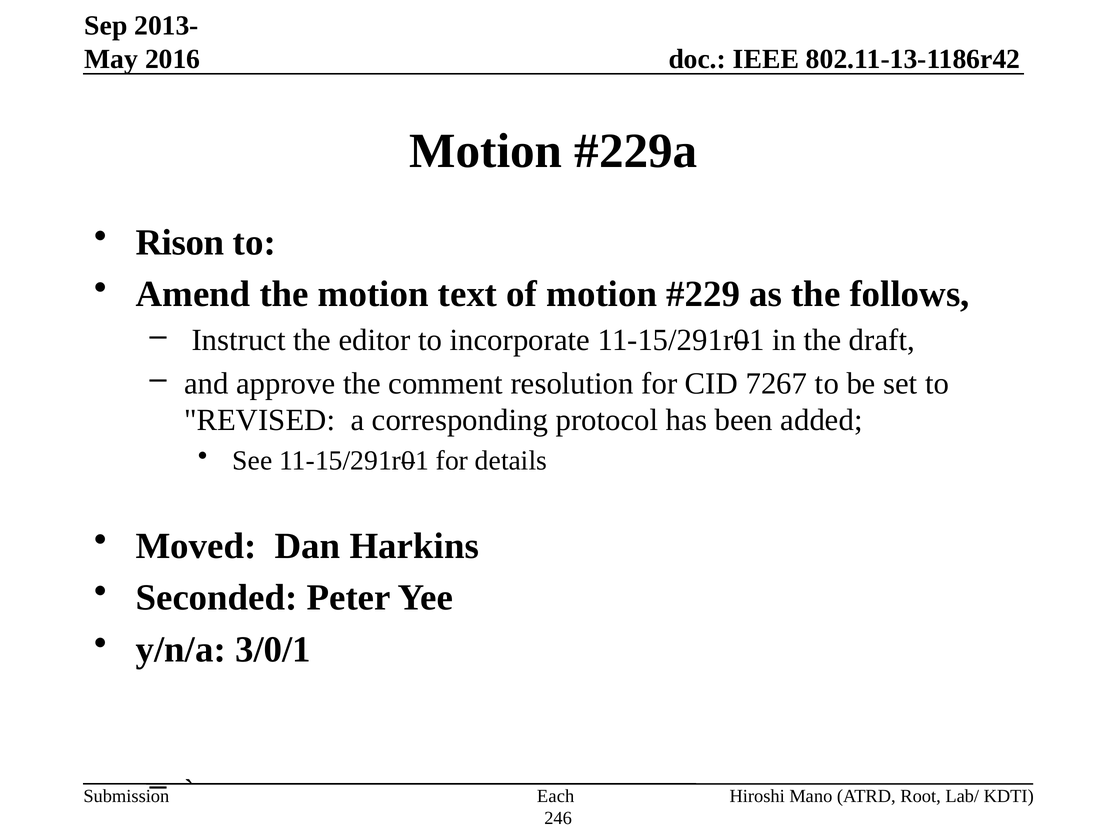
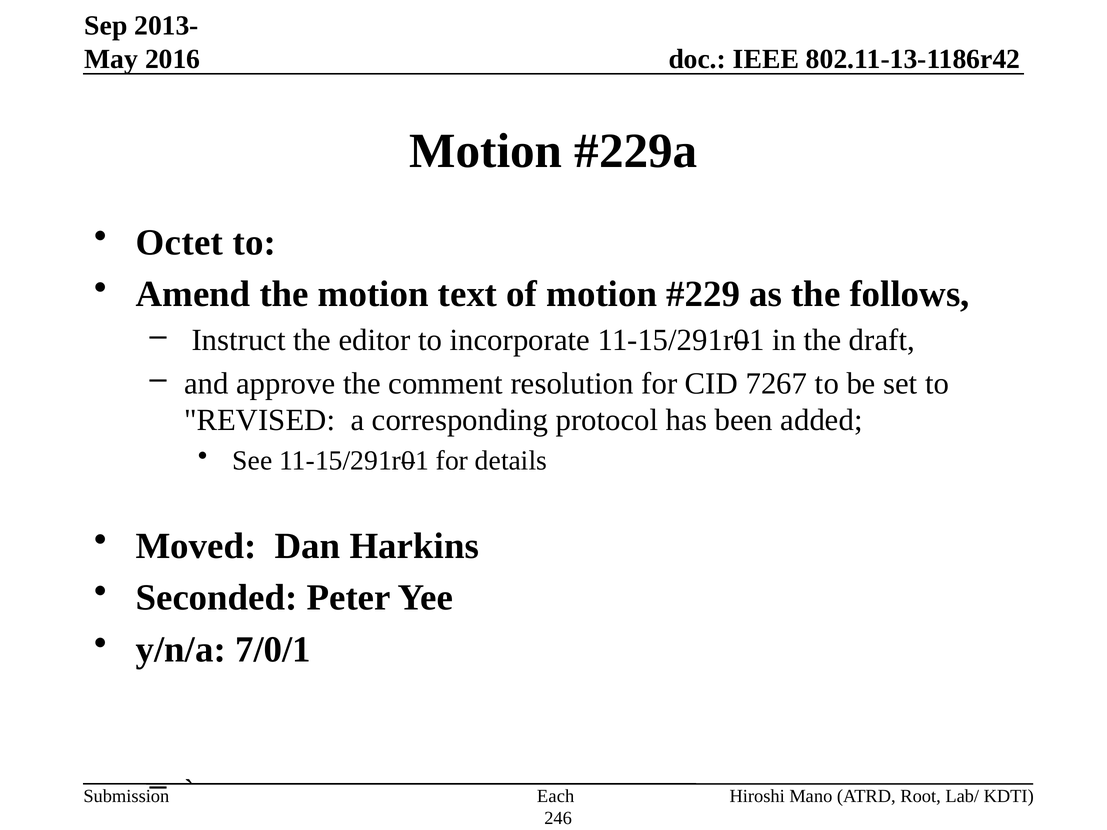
Rison: Rison -> Octet (180, 242)
3/0/1: 3/0/1 -> 7/0/1 (273, 650)
